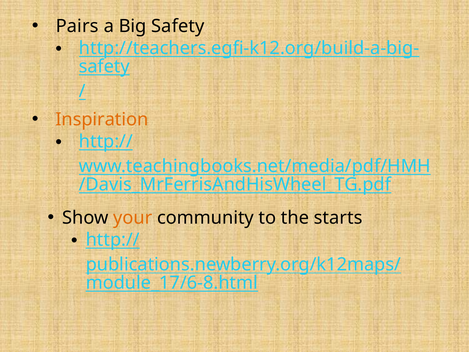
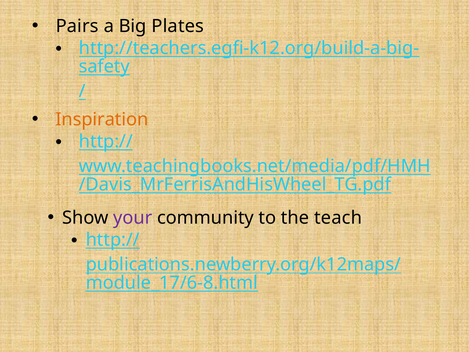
Big Safety: Safety -> Plates (178, 26)
your colour: orange -> purple (133, 218)
starts: starts -> teach (338, 218)
